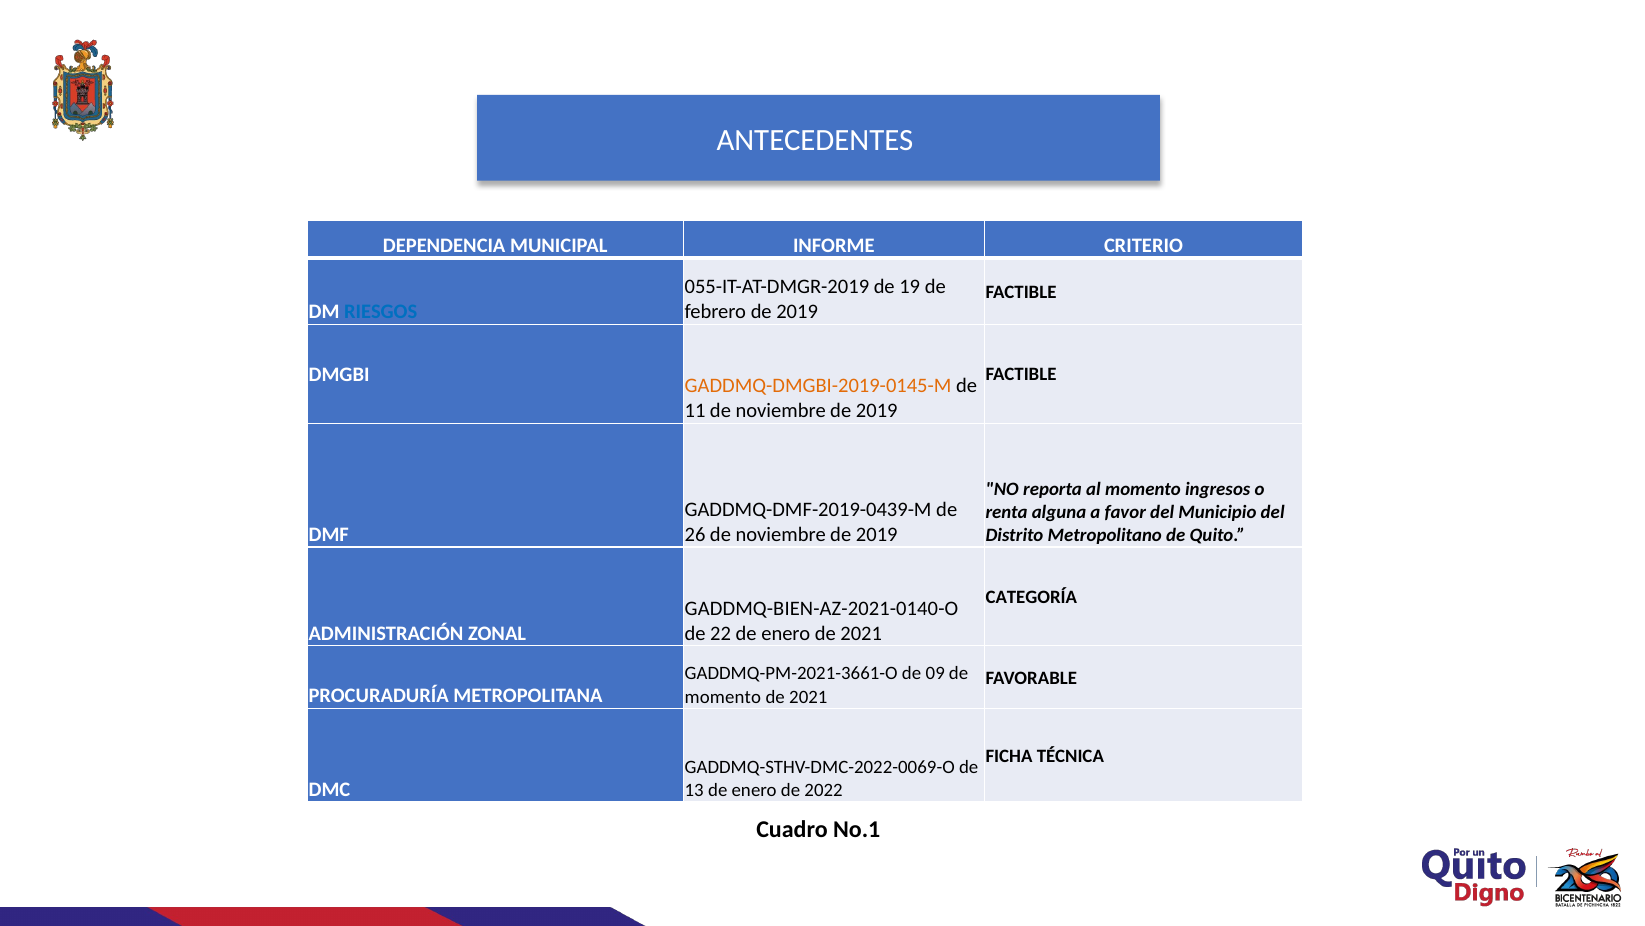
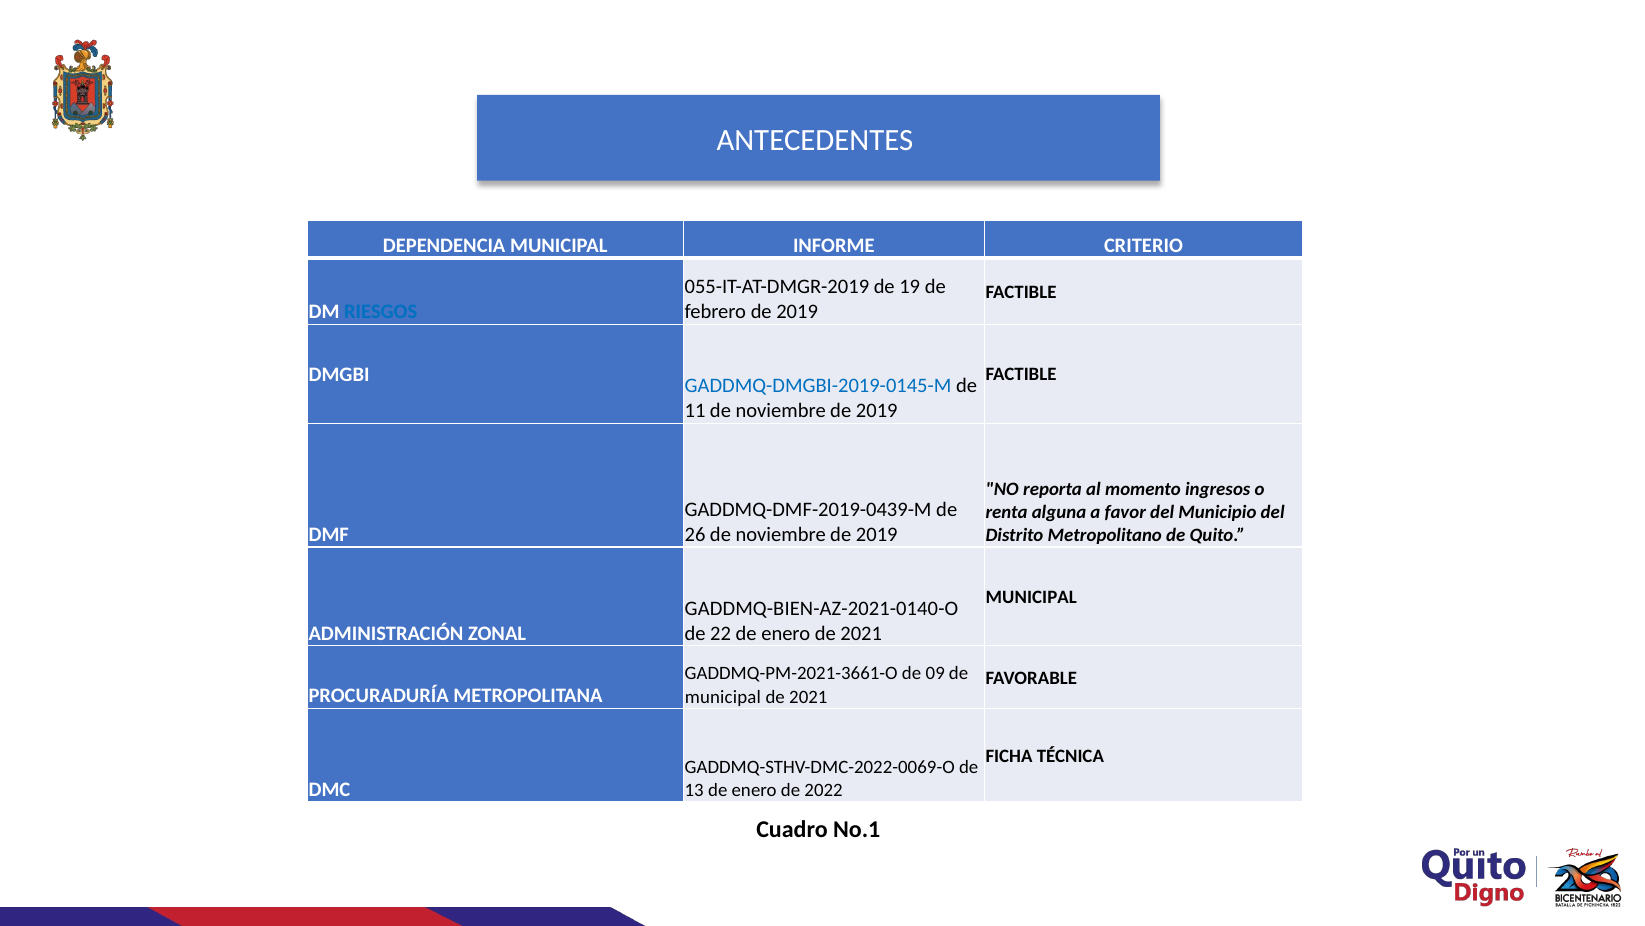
GADDMQ-DMGBI-2019-0145-M colour: orange -> blue (818, 386)
CATEGORÍA: CATEGORÍA -> MUNICIPAL (1031, 597)
momento: momento -> municipal (723, 697)
